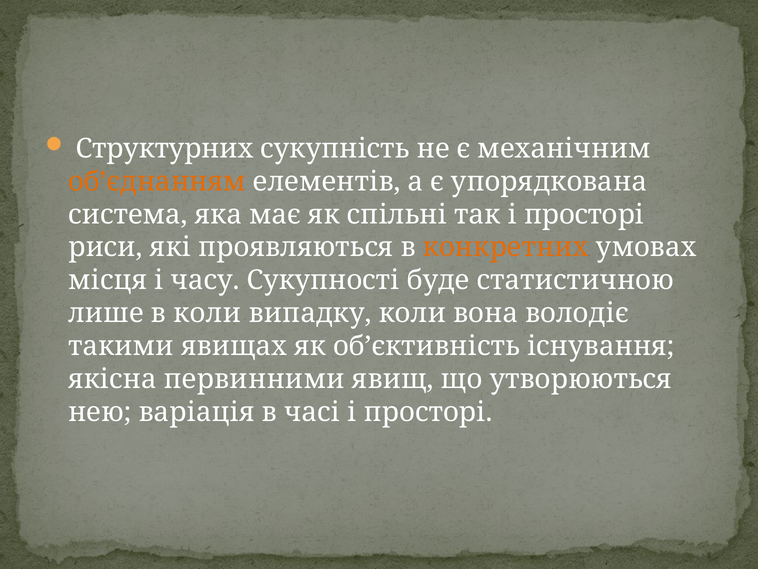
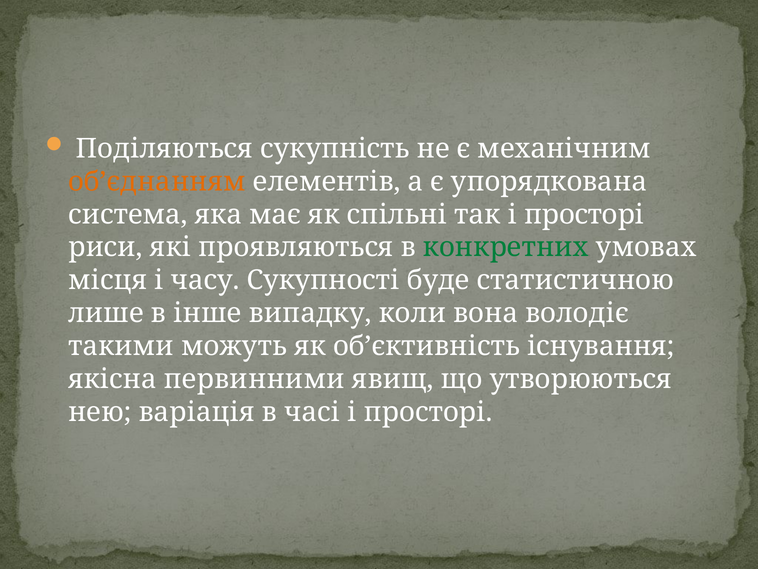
Структурних: Структурних -> Поділяються (164, 148)
конкретних colour: orange -> green (506, 247)
в коли: коли -> інше (207, 313)
явищах: явищах -> можуть (234, 346)
